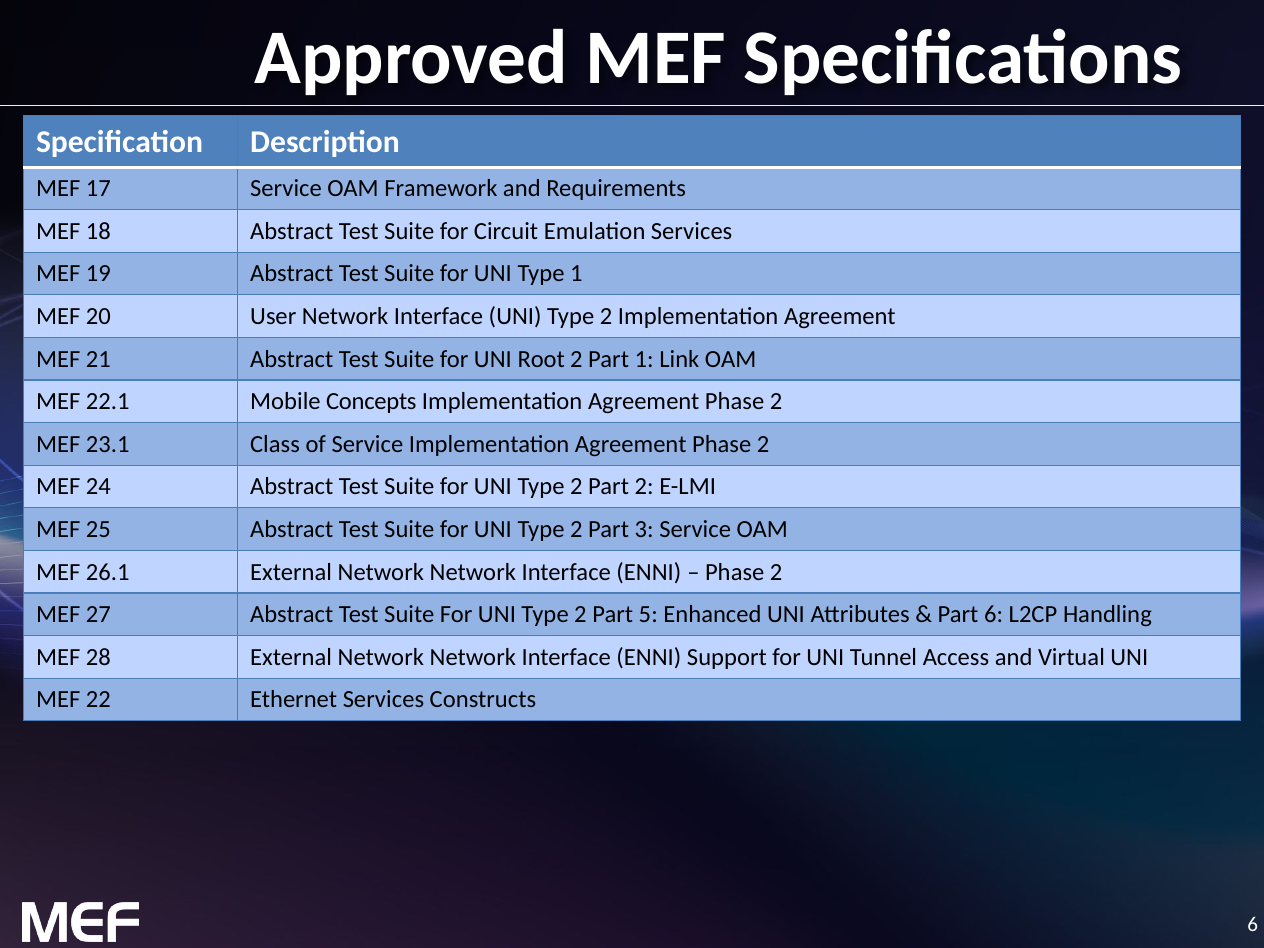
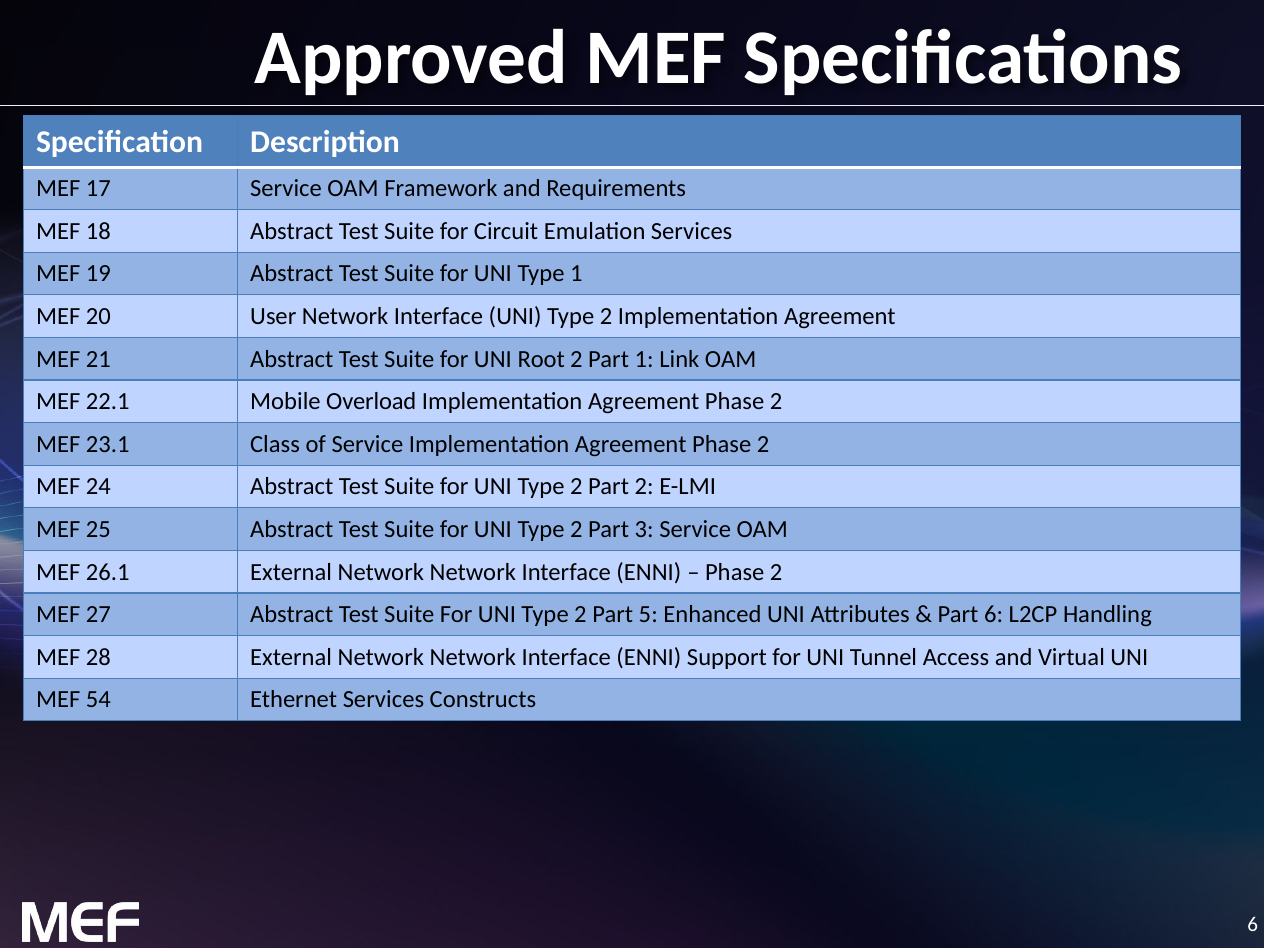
Concepts: Concepts -> Overload (371, 402)
22: 22 -> 54 (98, 700)
